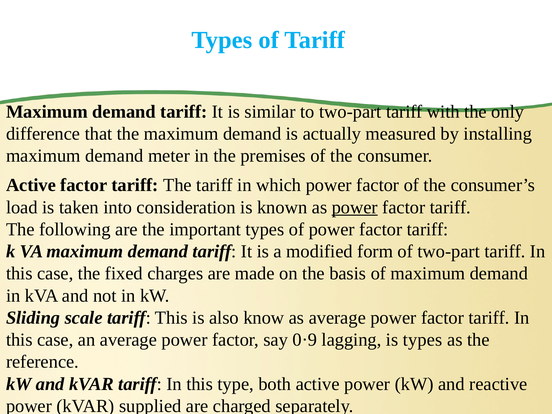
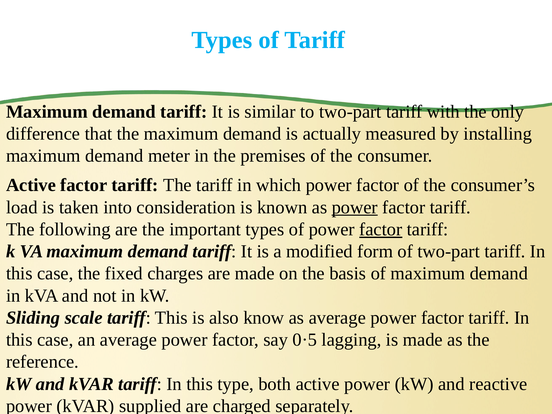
factor underline: none -> present (381, 229)
0·9: 0·9 -> 0·5 (305, 340)
is types: types -> made (423, 340)
